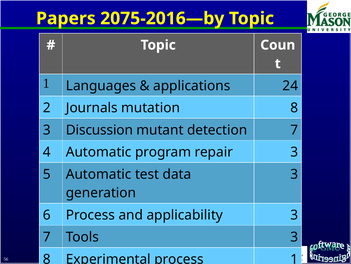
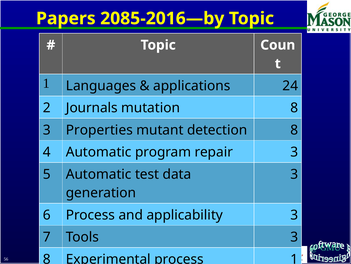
2075-2016—by: 2075-2016—by -> 2085-2016—by (162, 18)
Discussion: Discussion -> Properties (99, 130)
detection 7: 7 -> 8 (294, 130)
